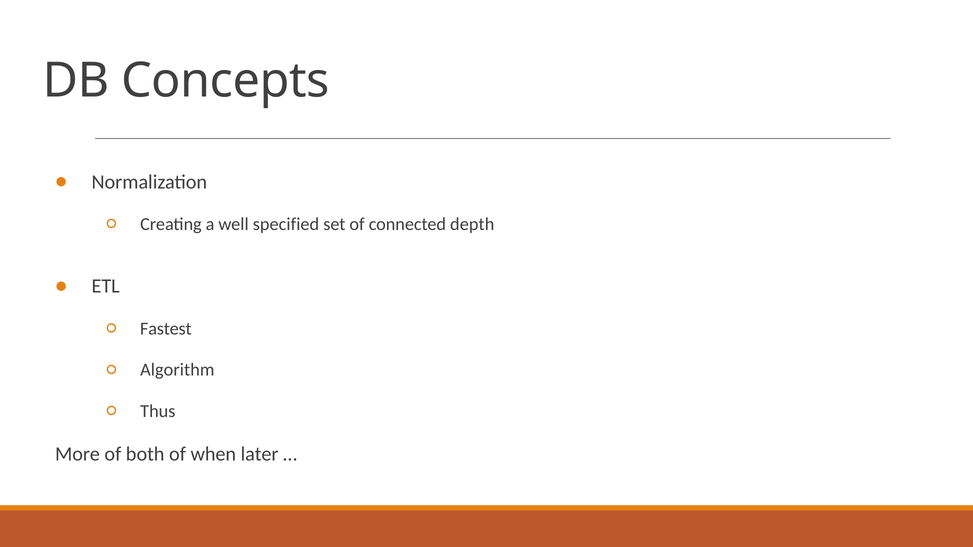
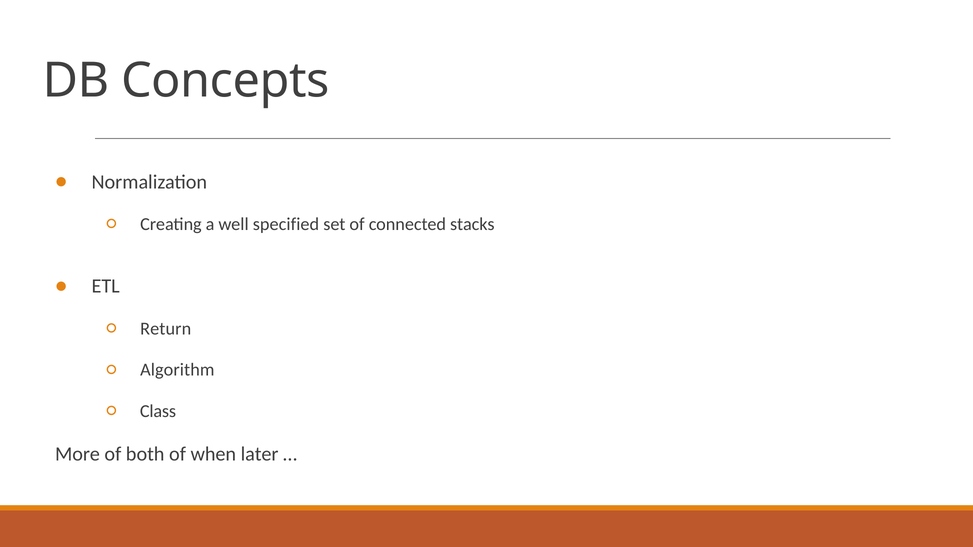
depth: depth -> stacks (472, 224)
Fastest: Fastest -> Return (166, 329)
Thus: Thus -> Class (158, 411)
